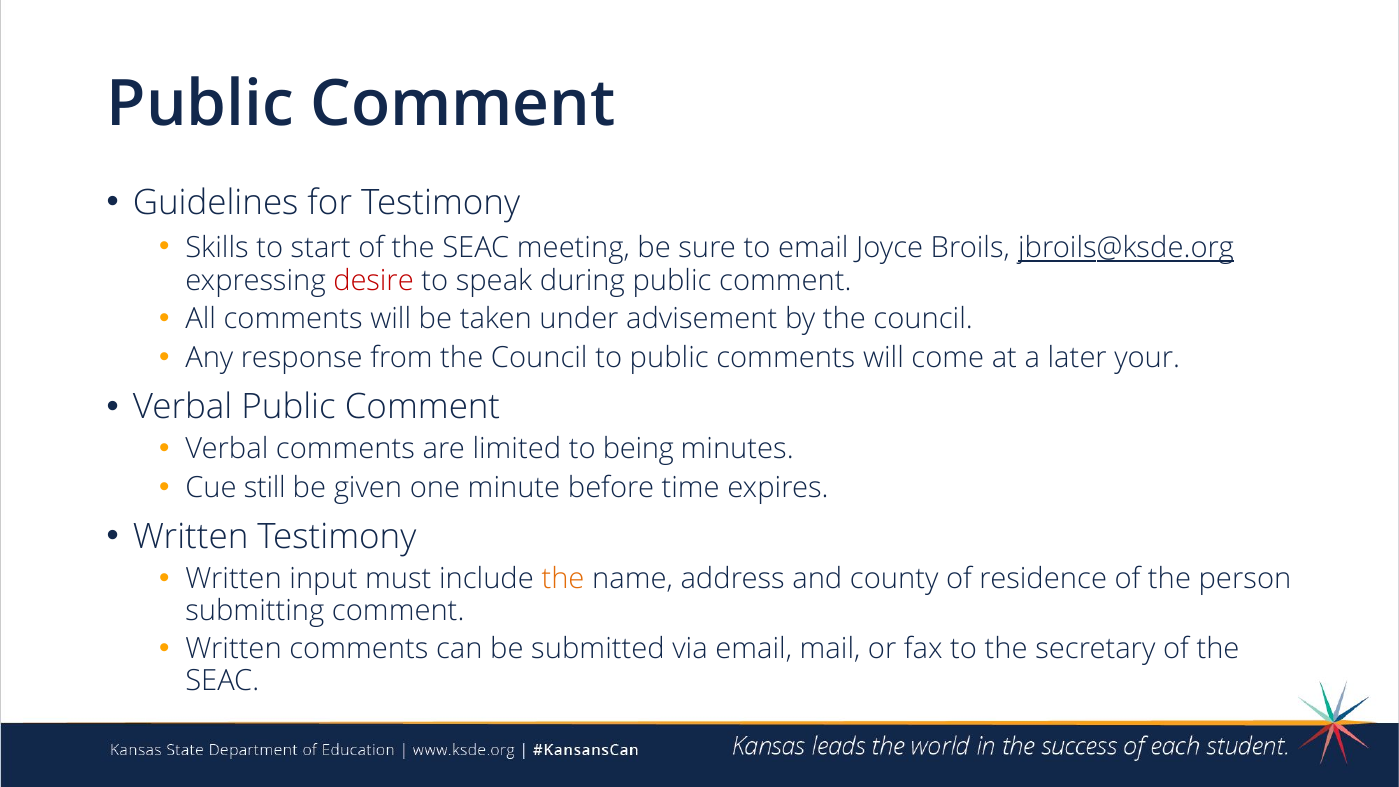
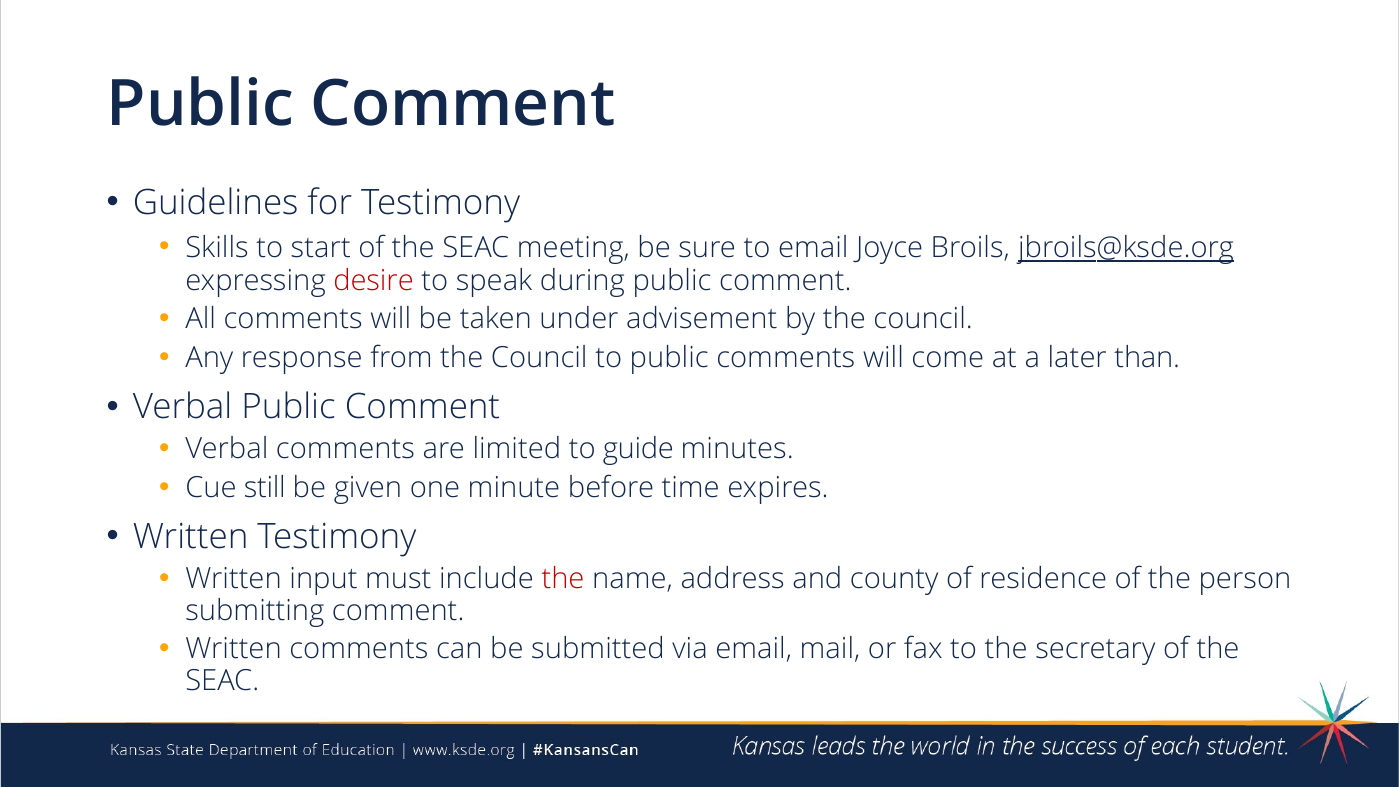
your: your -> than (1147, 358)
being: being -> guide (638, 449)
the colour: orange -> red (563, 579)
